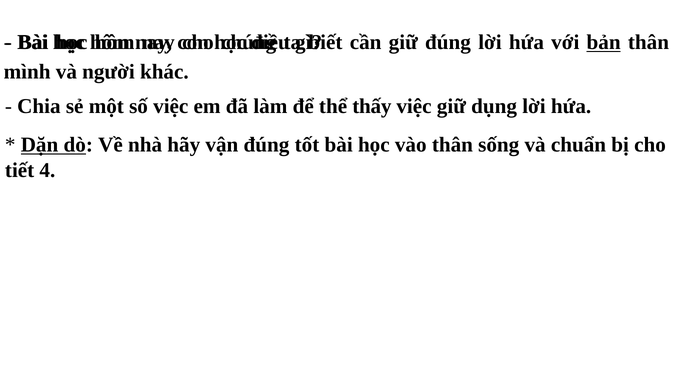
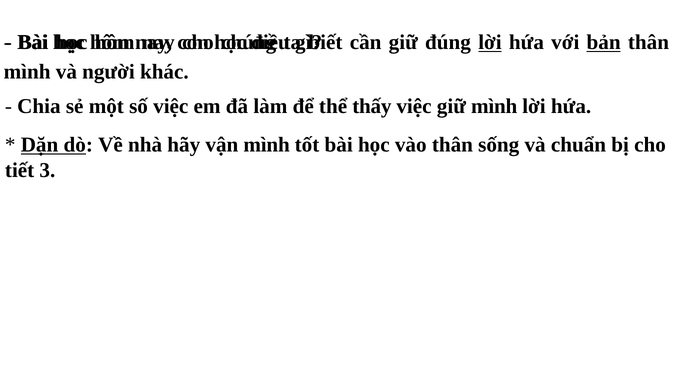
lời underline: none -> present (490, 42)
giữ dụng: dụng -> mình (494, 106)
vận đúng: đúng -> mình (267, 145)
4: 4 -> 3 (47, 170)
